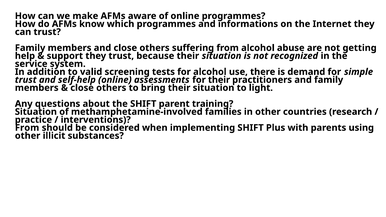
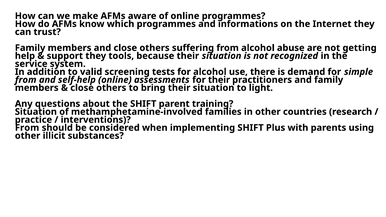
they trust: trust -> tools (121, 56)
trust: trust -> from (26, 80)
